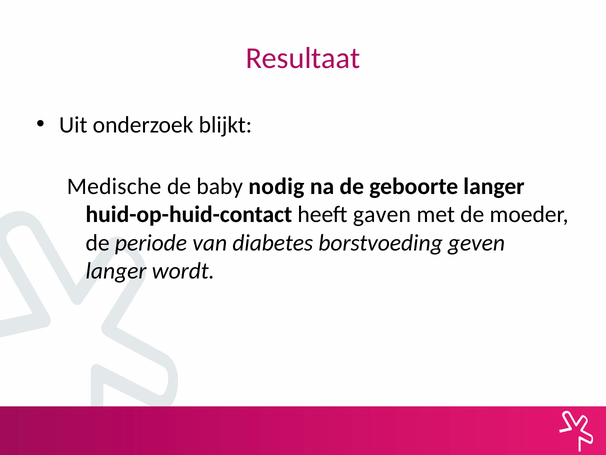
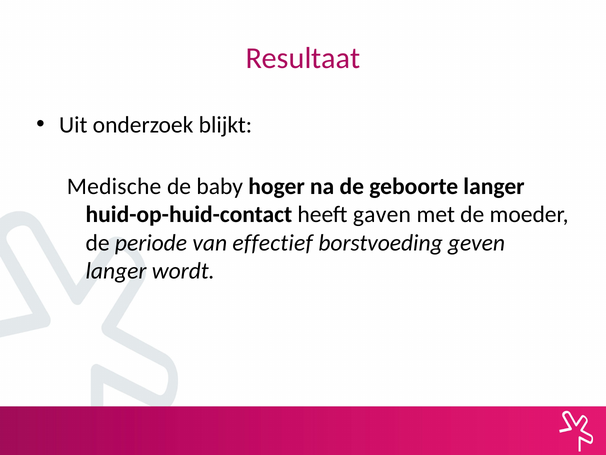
nodig: nodig -> hoger (277, 186)
diabetes: diabetes -> effectief (273, 242)
